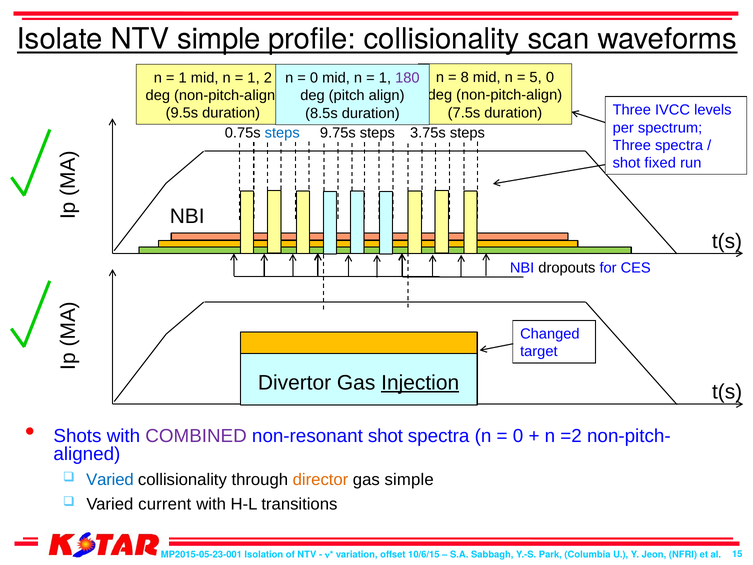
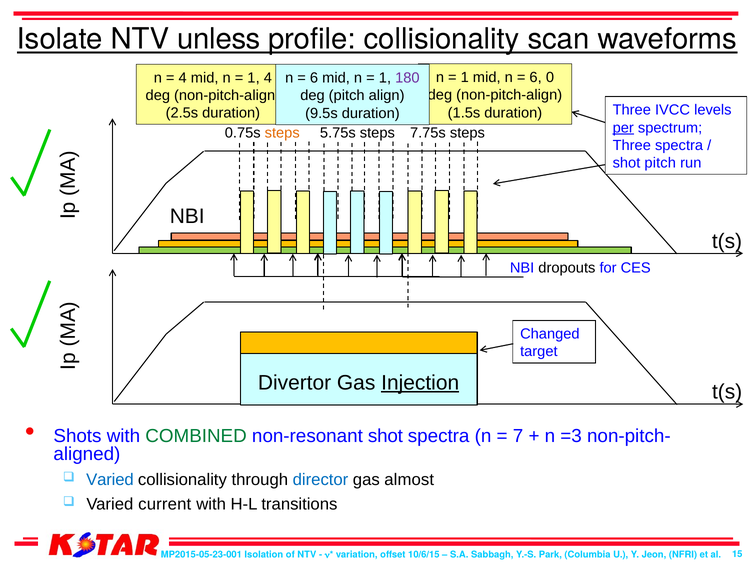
NTV simple: simple -> unless (219, 39)
8: 8 -> 1 (465, 77)
5: 5 -> 6 (536, 77)
1: 1 -> 4 (183, 78)
1 2: 2 -> 4 (268, 78)
0: 0 -> 6 (314, 78)
7.5s: 7.5s -> 1.5s (464, 113)
9.5s: 9.5s -> 2.5s (182, 113)
8.5s: 8.5s -> 9.5s (321, 113)
per underline: none -> present (623, 128)
steps colour: blue -> orange (282, 133)
9.75s: 9.75s -> 5.75s (338, 133)
3.75s: 3.75s -> 7.75s (428, 133)
shot fixed: fixed -> pitch (660, 163)
COMBINED colour: purple -> green (196, 436)
0: 0 -> 7 (518, 436)
=2: =2 -> =3 (571, 436)
director colour: orange -> blue (321, 479)
gas simple: simple -> almost (409, 479)
